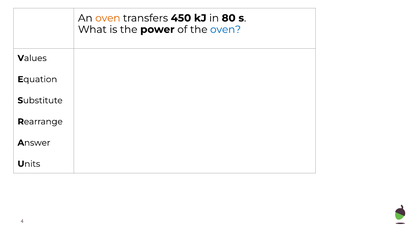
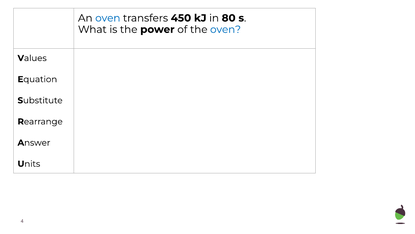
oven colour: orange -> blue (108, 18)
